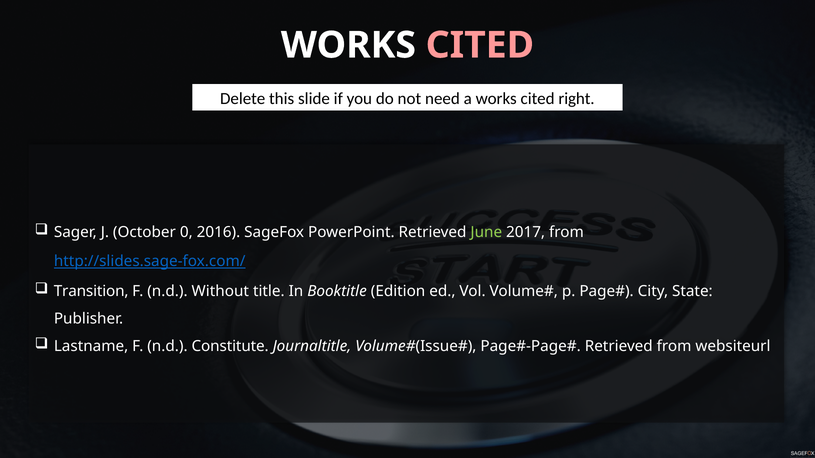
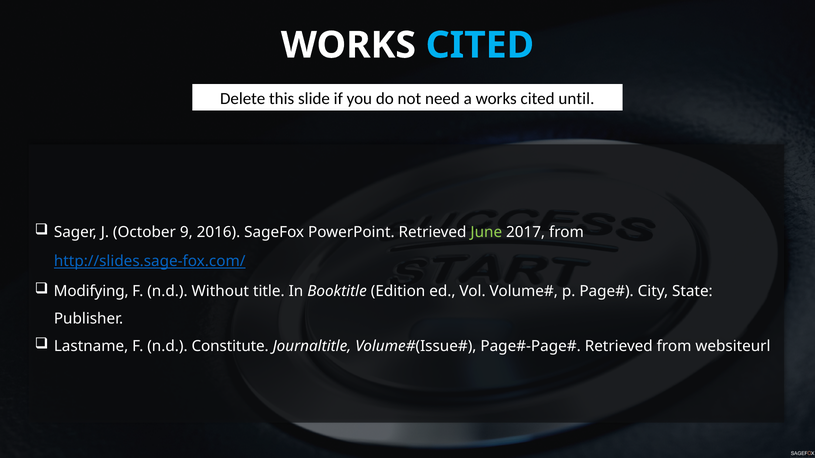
CITED colour: pink -> light blue (480, 45)
right: right -> until (576, 99)
0: 0 -> 9 (186, 233)
Transition: Transition -> Modifying (91, 291)
